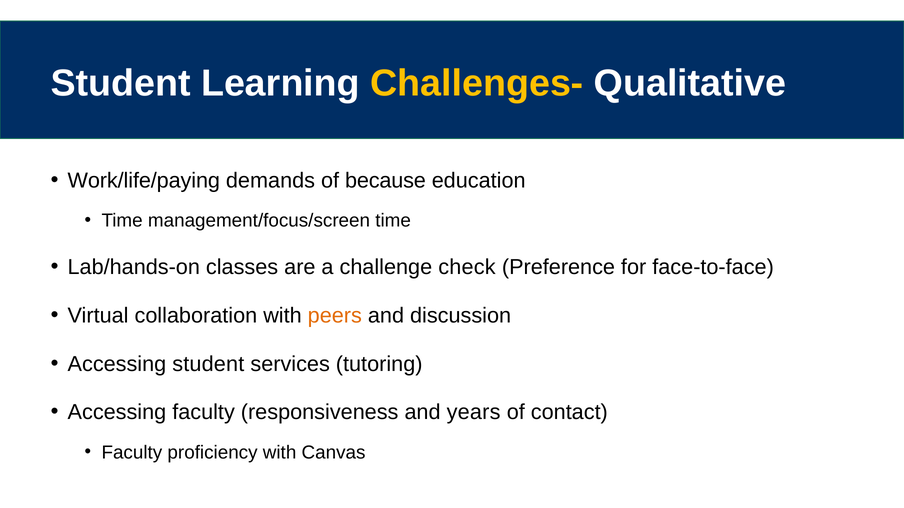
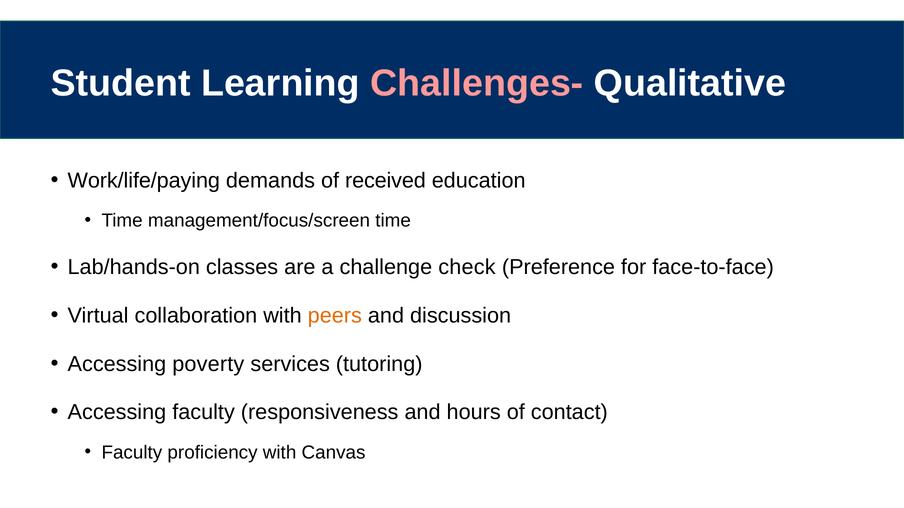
Challenges- colour: yellow -> pink (477, 83)
because: because -> received (385, 181)
Accessing student: student -> poverty (208, 364)
years: years -> hours (474, 413)
